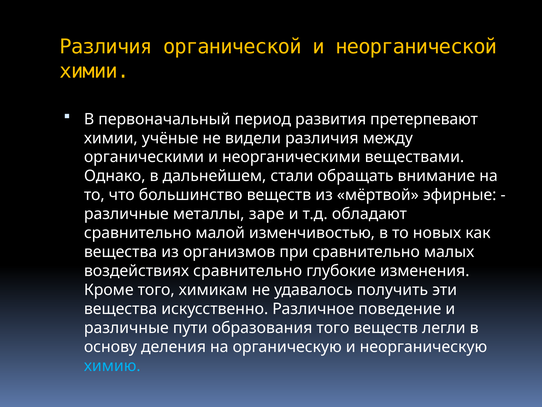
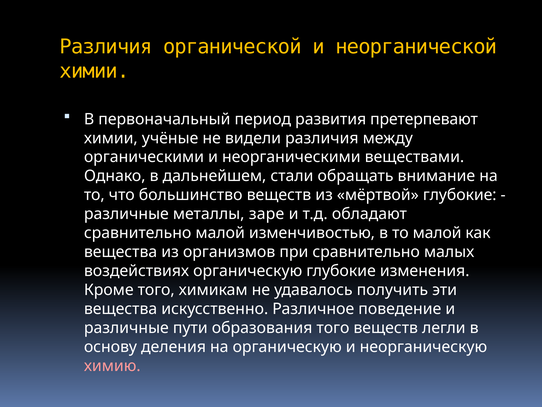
мёртвой эфирные: эфирные -> глубокие (460, 195)
то новых: новых -> малой (437, 233)
воздействиях сравнительно: сравнительно -> органическую (248, 271)
химию colour: light blue -> pink (112, 366)
